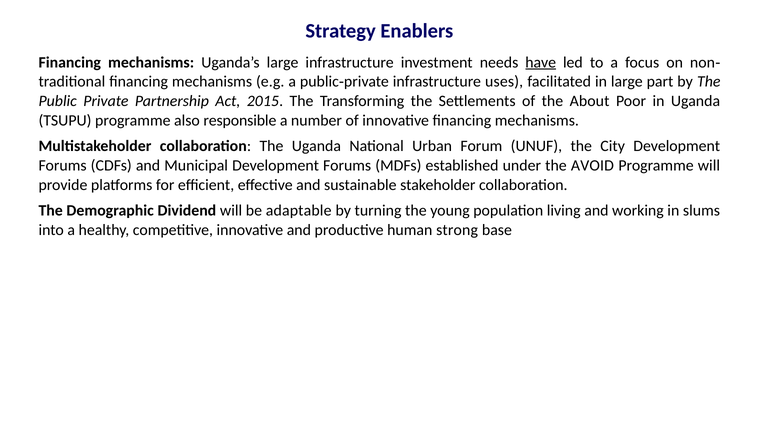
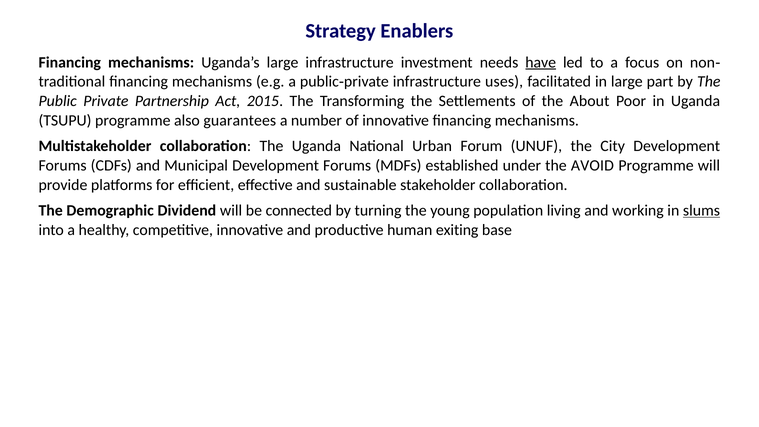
responsible: responsible -> guarantees (240, 120)
adaptable: adaptable -> connected (299, 210)
slums underline: none -> present (701, 210)
strong: strong -> exiting (457, 230)
